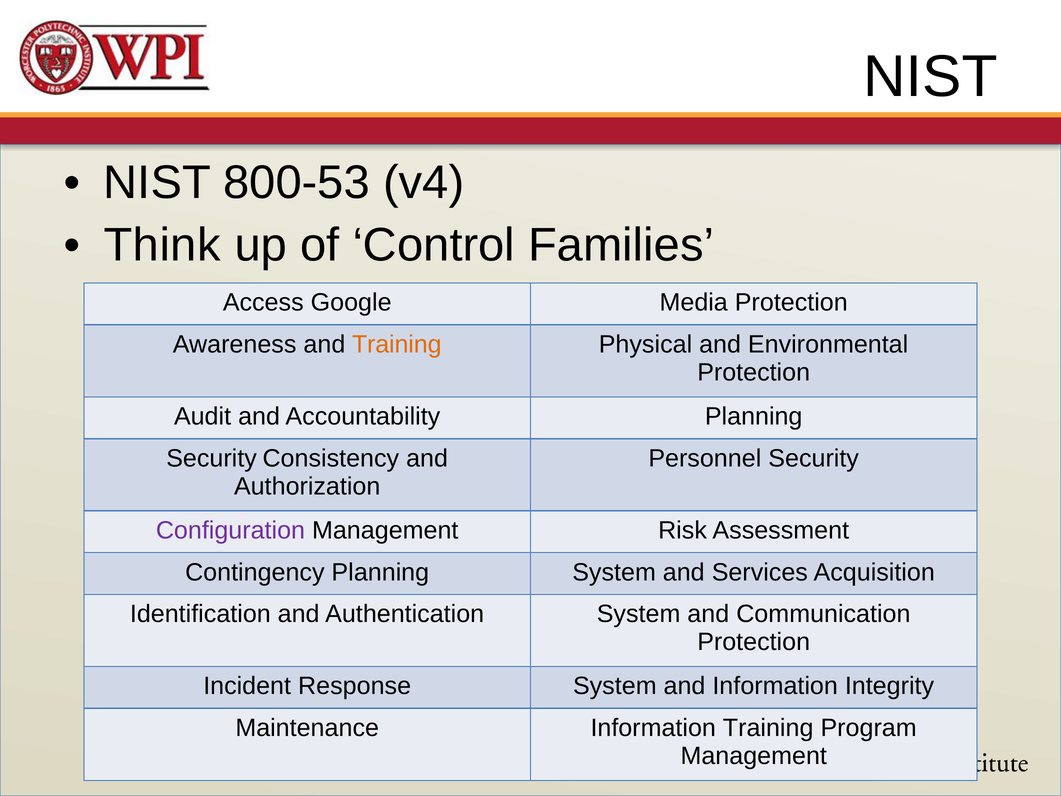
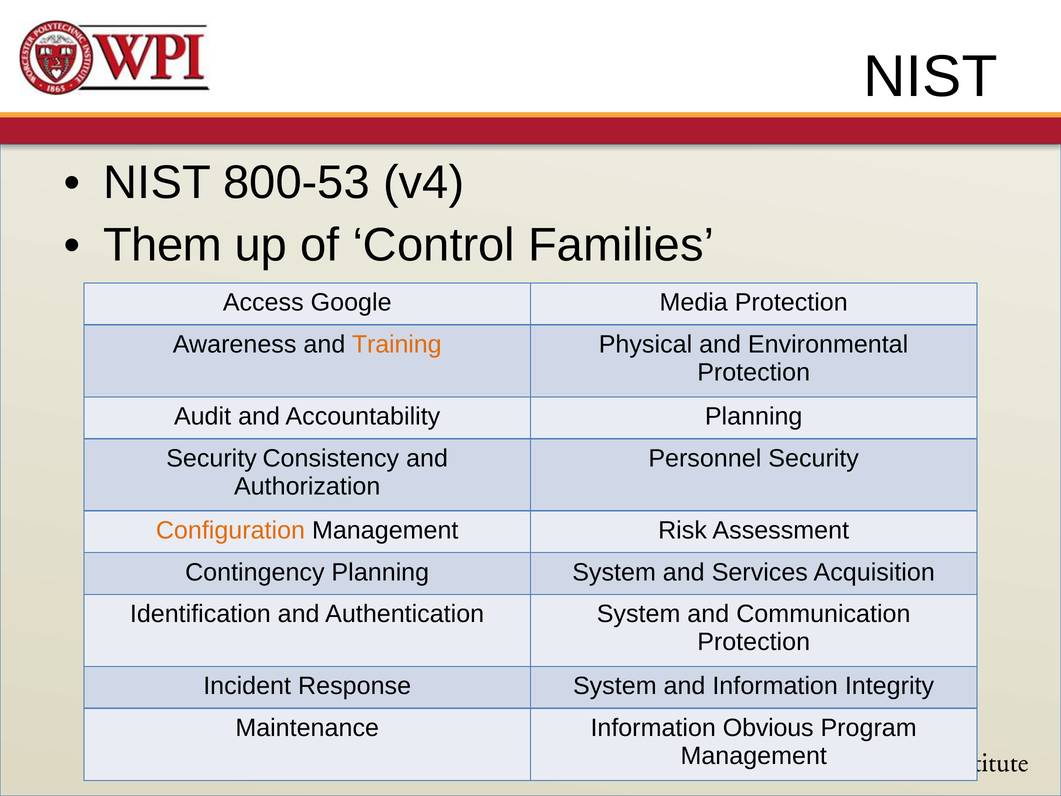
Think: Think -> Them (163, 245)
Configuration colour: purple -> orange (230, 530)
Information Training: Training -> Obvious (768, 728)
